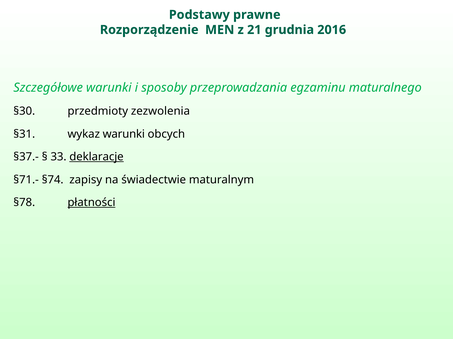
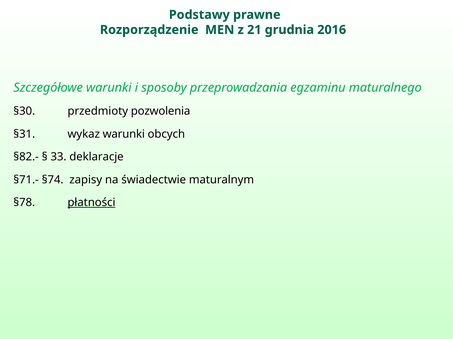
zezwolenia: zezwolenia -> pozwolenia (161, 111)
§37.-: §37.- -> §82.- (26, 157)
deklaracje underline: present -> none (97, 157)
